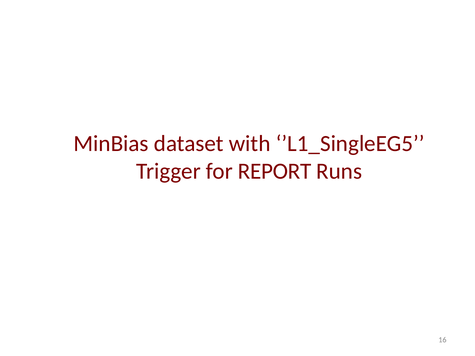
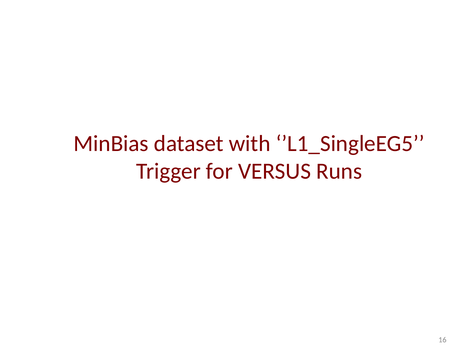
REPORT: REPORT -> VERSUS (274, 171)
